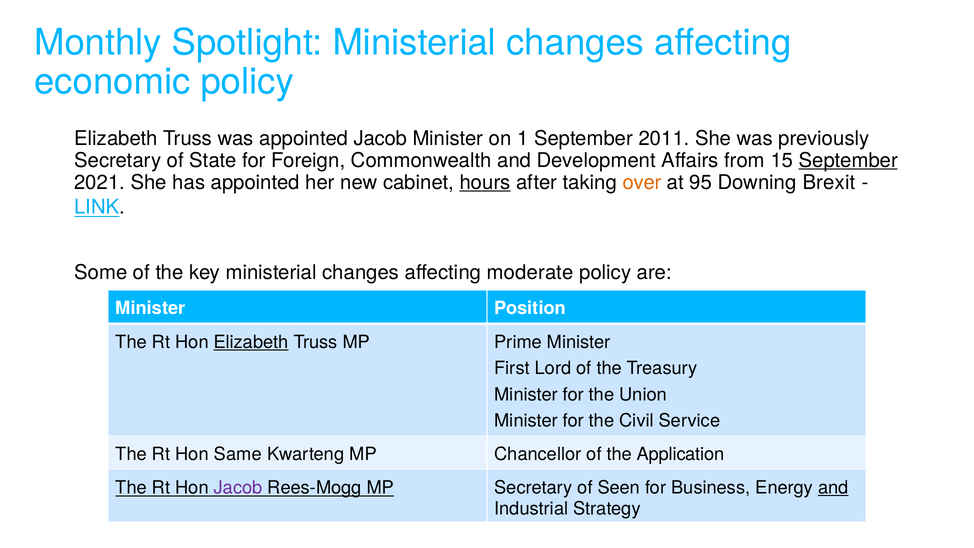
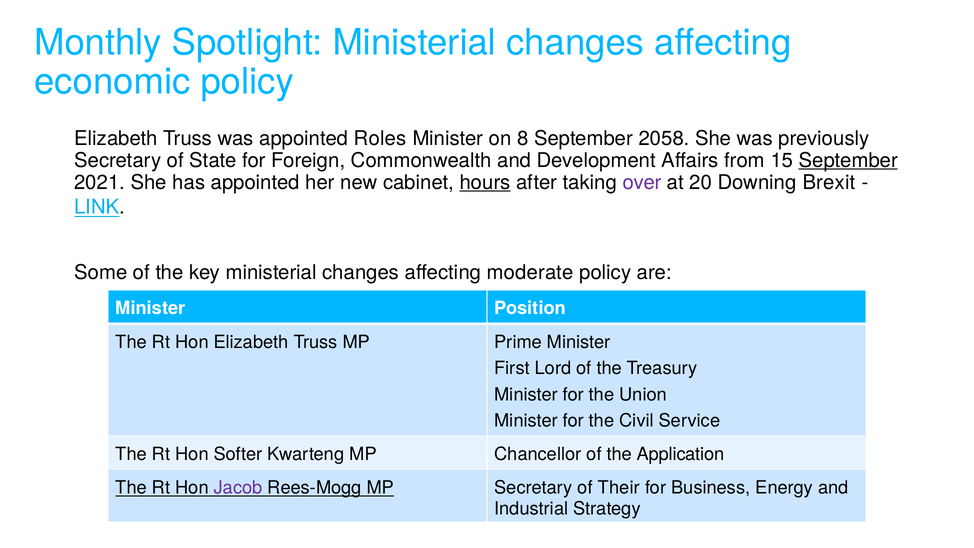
appointed Jacob: Jacob -> Roles (380, 138)
1: 1 -> 8 (523, 138)
2011: 2011 -> 2058 (664, 138)
over colour: orange -> purple (642, 182)
95: 95 -> 20 (701, 182)
Elizabeth underline: present -> none (251, 342)
Same: Same -> Softer (238, 454)
Seen: Seen -> Their (619, 488)
and underline: present -> none (833, 488)
